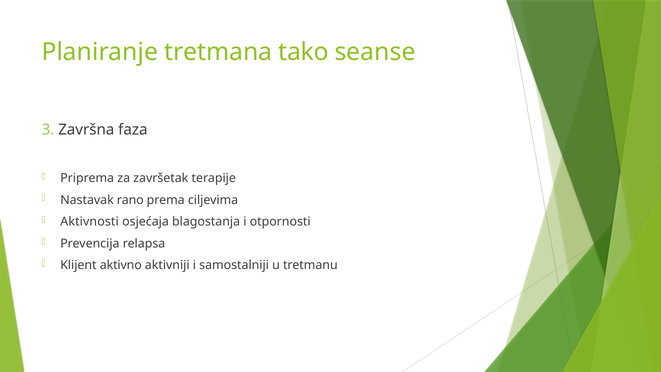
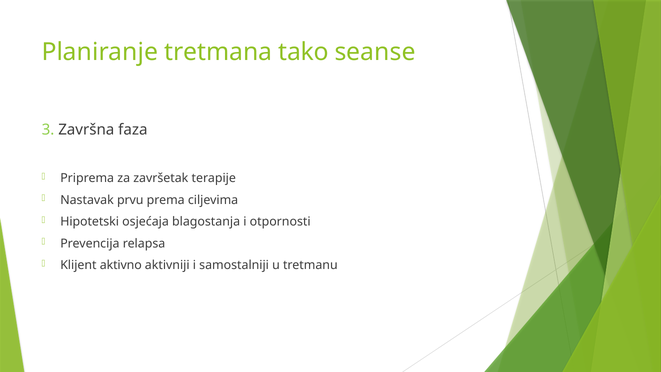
rano: rano -> prvu (130, 200)
Aktivnosti: Aktivnosti -> Hipotetski (90, 222)
